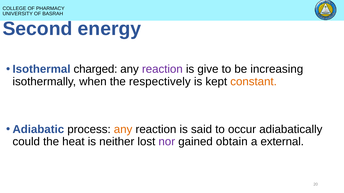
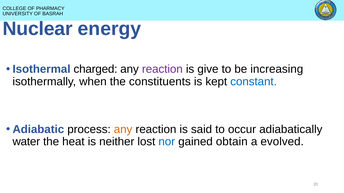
Second: Second -> Nuclear (38, 29)
respectively: respectively -> constituents (160, 82)
constant colour: orange -> blue (254, 82)
could: could -> water (26, 142)
nor colour: purple -> blue (167, 142)
external: external -> evolved (282, 142)
